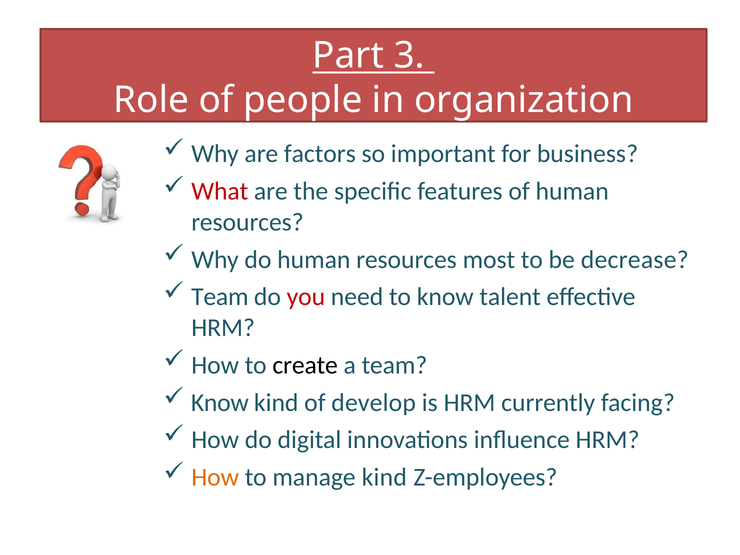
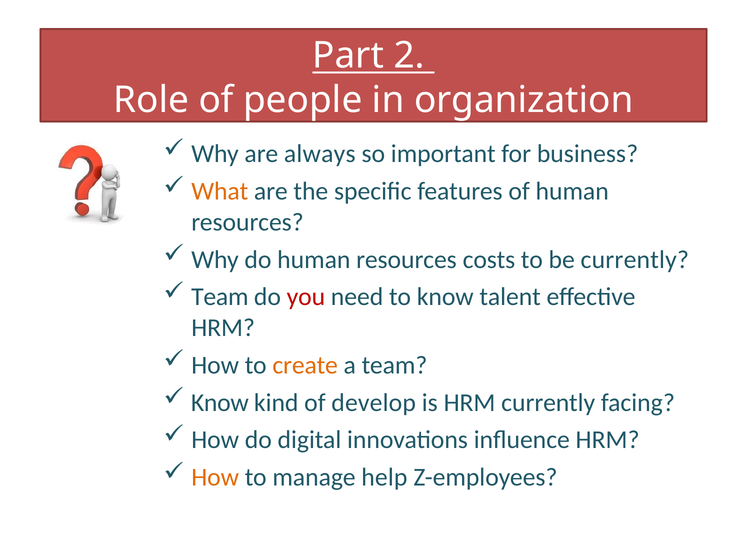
3: 3 -> 2 (409, 56)
factors: factors -> always (320, 154)
What colour: red -> orange (220, 191)
most: most -> costs (489, 260)
be decrease: decrease -> currently (635, 260)
create colour: black -> orange (305, 365)
manage kind: kind -> help (384, 477)
